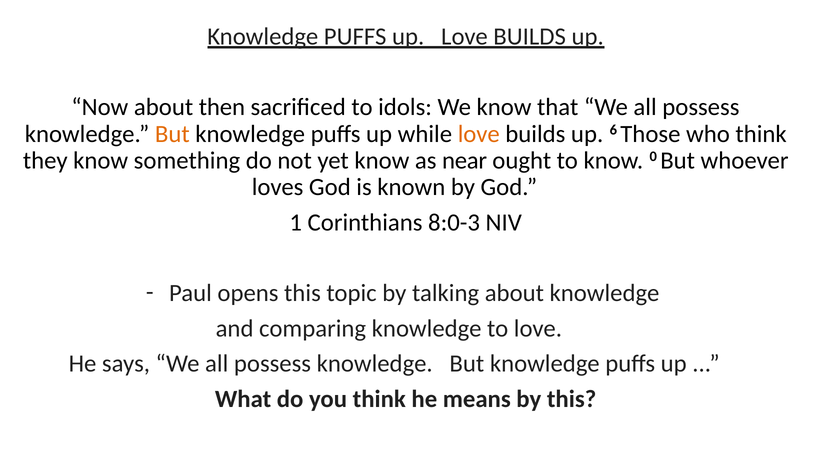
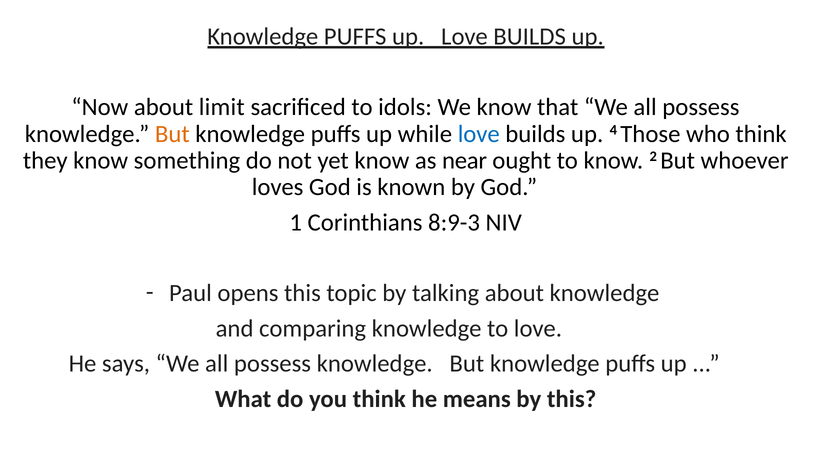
then: then -> limit (222, 107)
love colour: orange -> blue (479, 134)
6: 6 -> 4 (613, 130)
0: 0 -> 2 (653, 157)
8:0-3: 8:0-3 -> 8:9-3 (454, 223)
